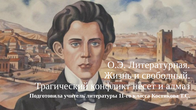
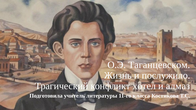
Литературная: Литературная -> Таганцевском (159, 65)
свободный: свободный -> послужило (166, 76)
несет: несет -> хотел (144, 86)
